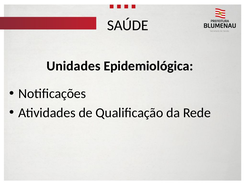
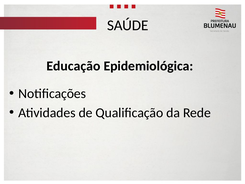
Unidades: Unidades -> Educação (73, 66)
